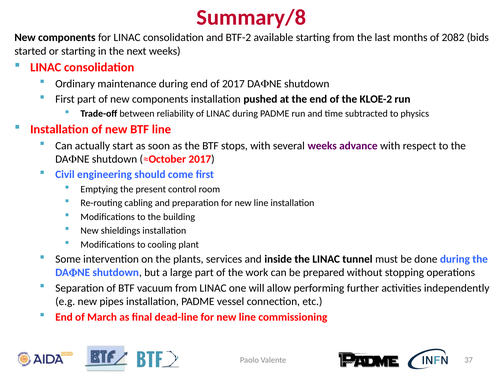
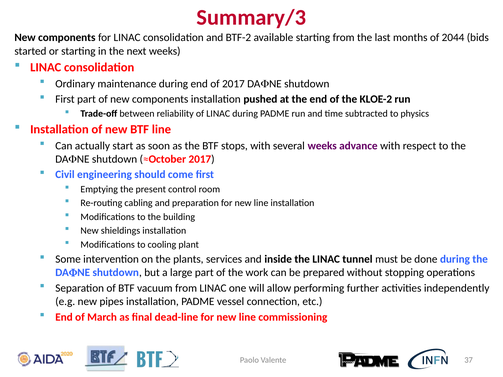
Summary/8: Summary/8 -> Summary/3 (251, 17)
2082: 2082 -> 2044 (453, 38)
